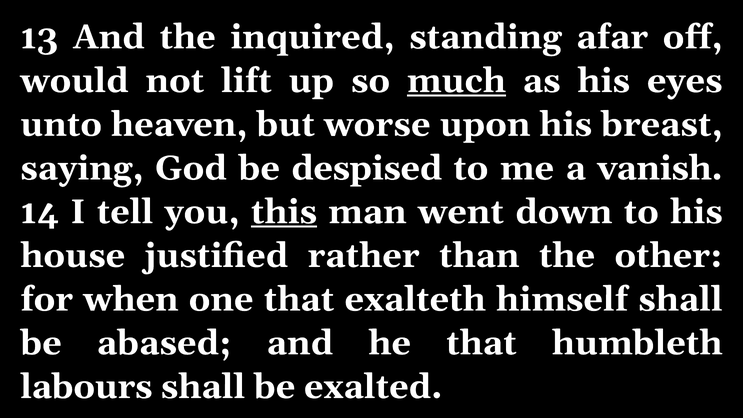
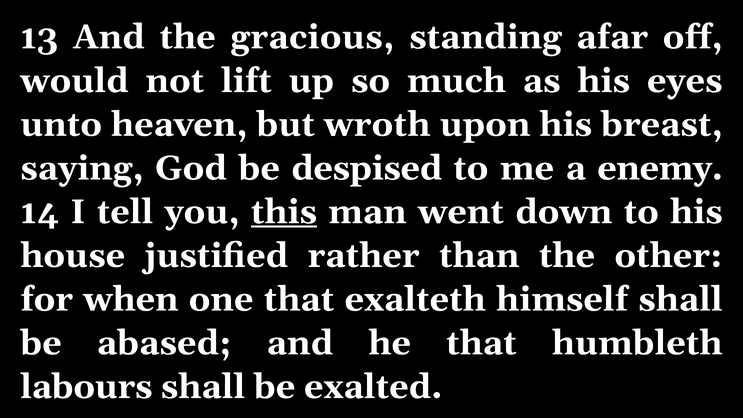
inquired: inquired -> gracious (312, 37)
much underline: present -> none (456, 81)
worse: worse -> wroth (377, 124)
vanish: vanish -> enemy (660, 168)
